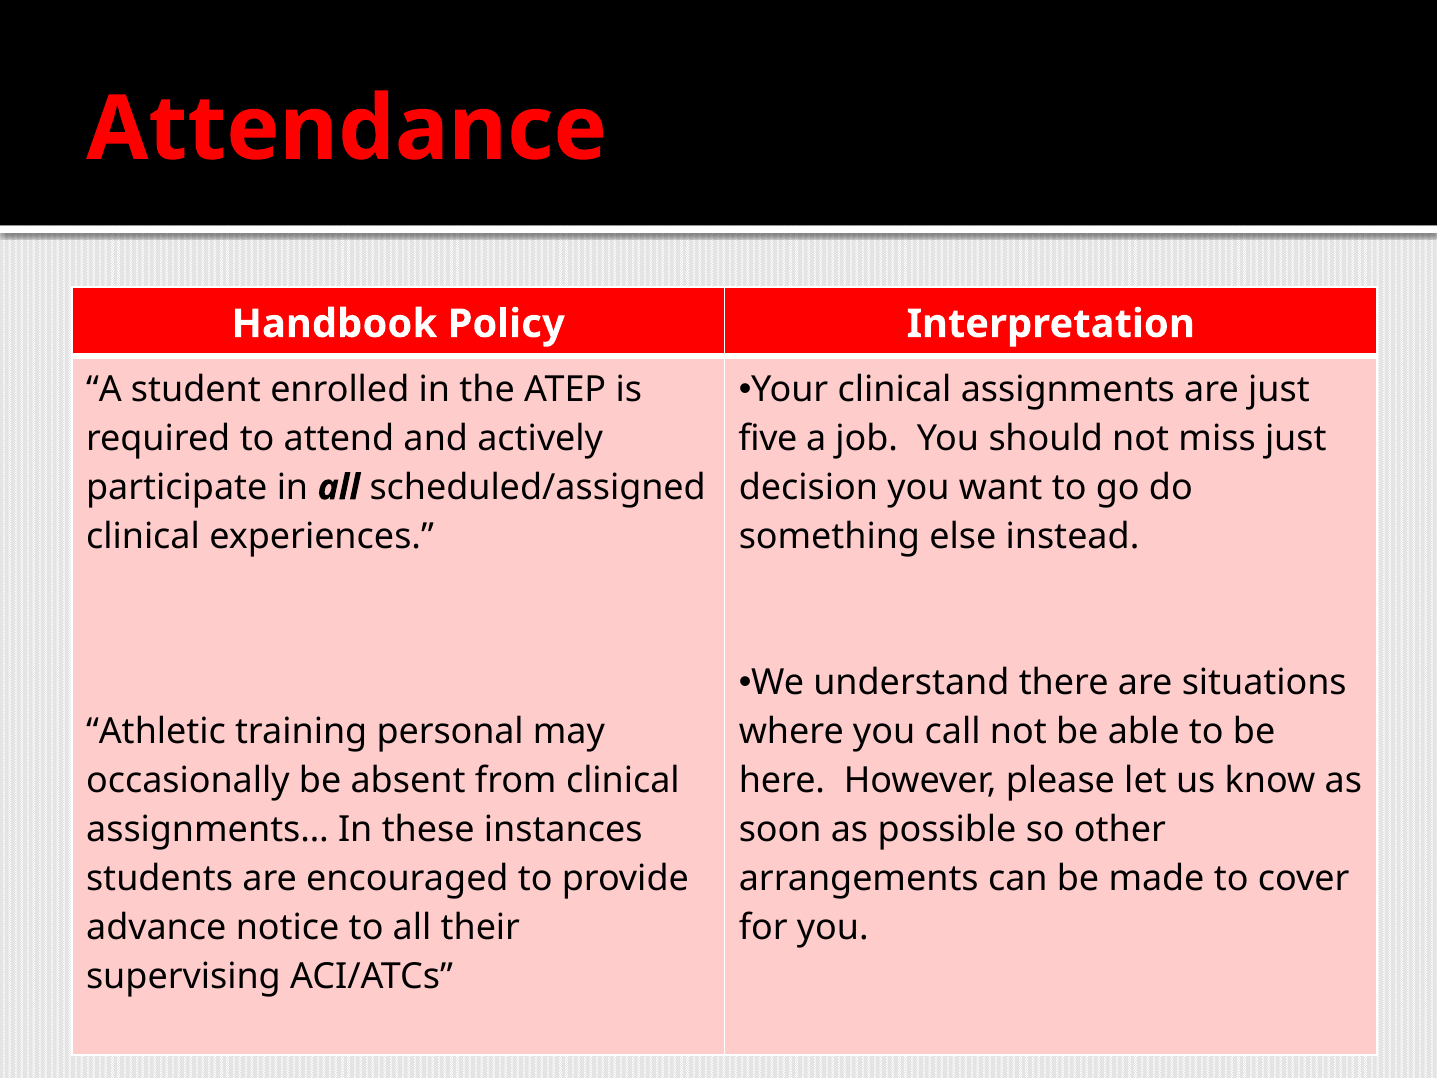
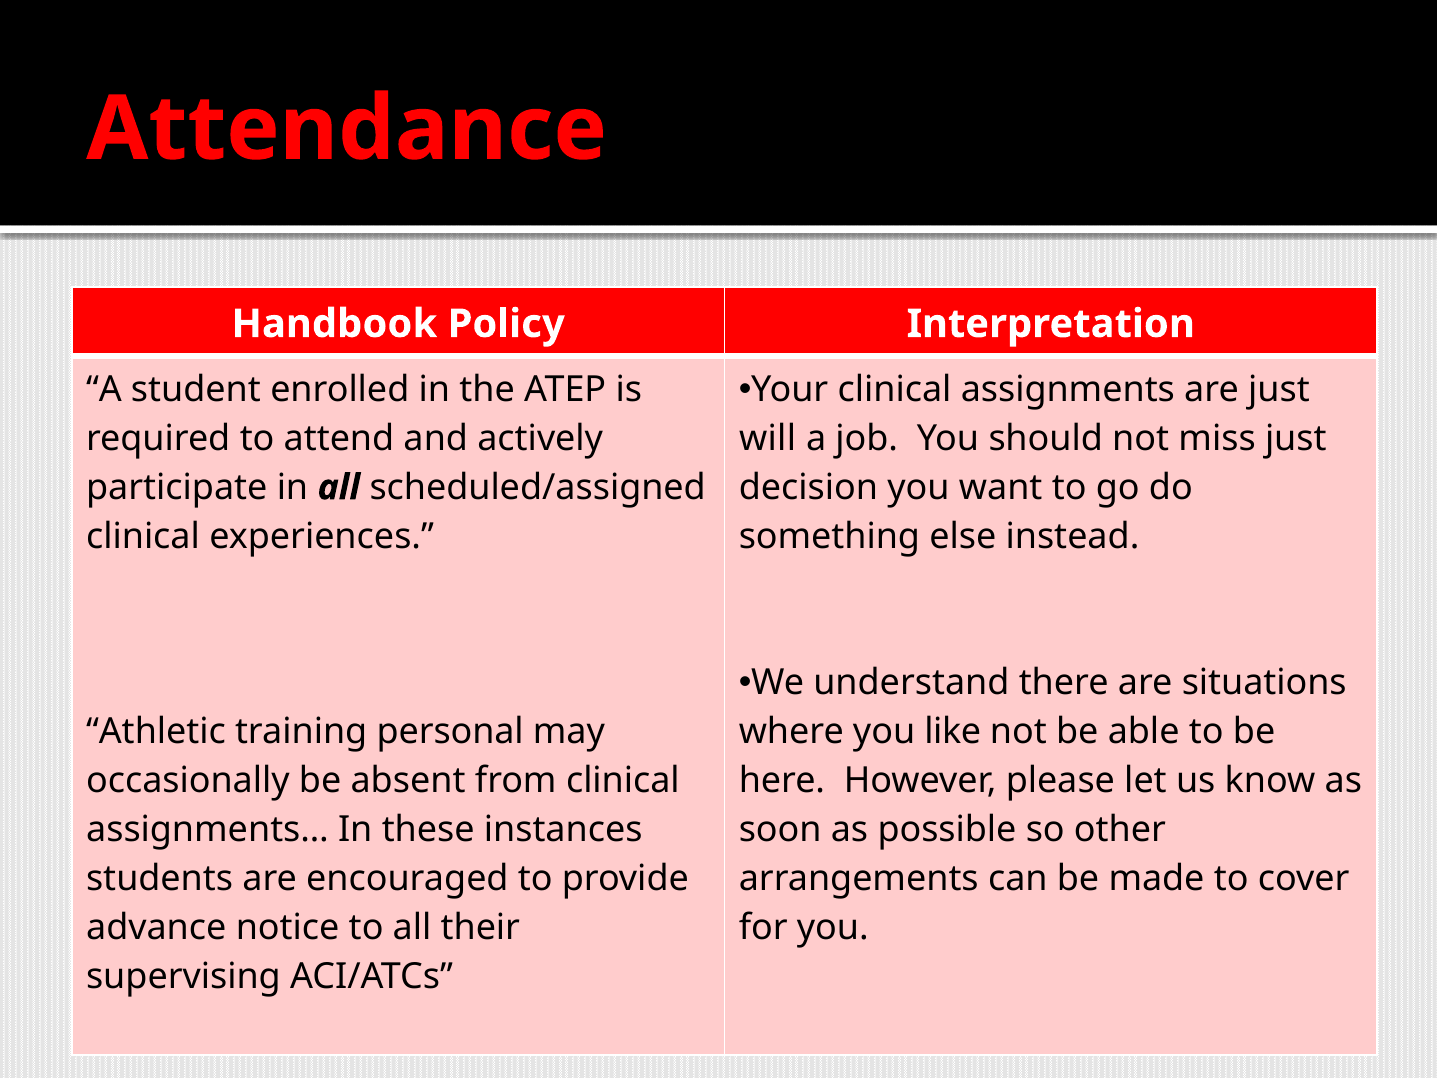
five: five -> will (768, 438)
call: call -> like (953, 732)
